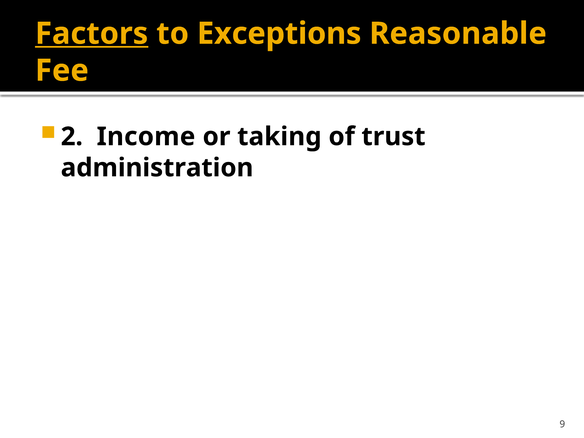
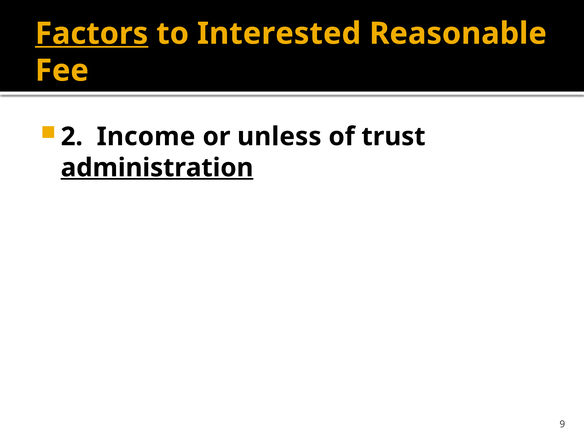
Exceptions: Exceptions -> Interested (279, 34)
taking: taking -> unless (279, 137)
administration underline: none -> present (157, 168)
